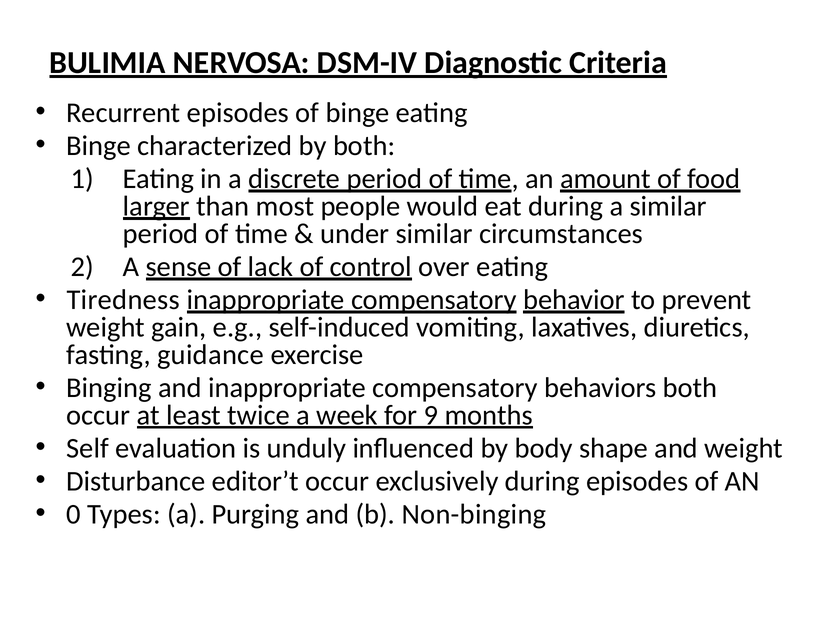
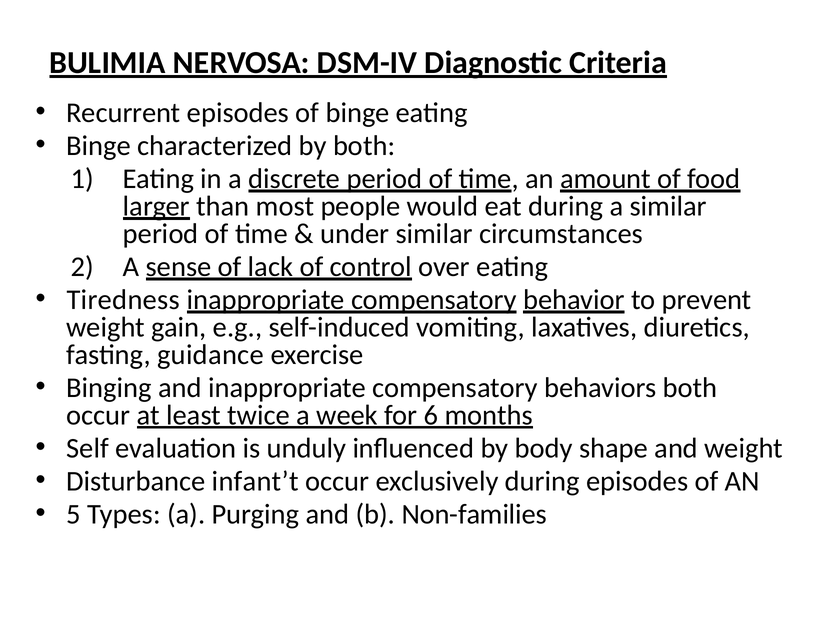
9: 9 -> 6 (431, 415)
editor’t: editor’t -> infant’t (255, 481)
0: 0 -> 5 (74, 514)
Non-binging: Non-binging -> Non-families (474, 514)
